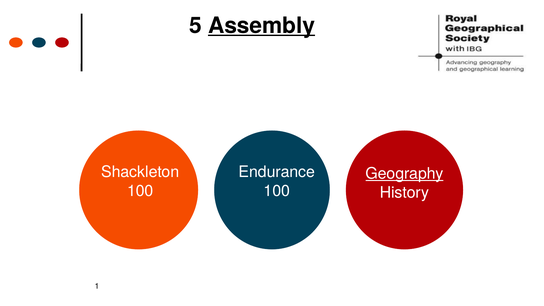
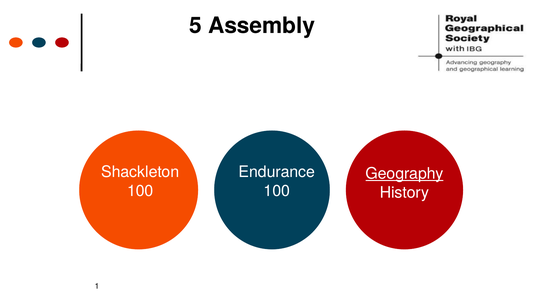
Assembly underline: present -> none (261, 26)
